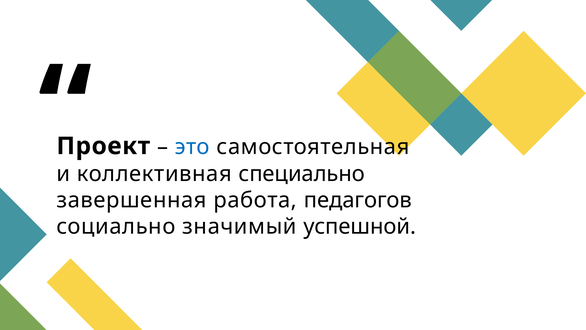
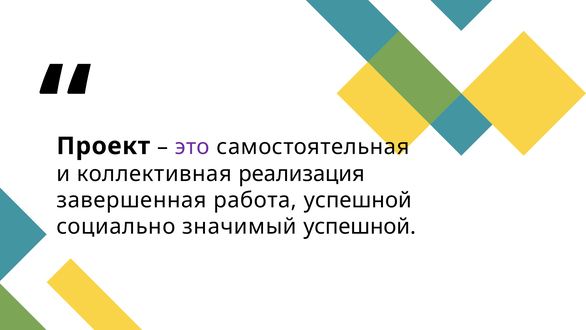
это colour: blue -> purple (192, 147)
специально: специально -> реализация (302, 174)
работа педагогов: педагогов -> успешной (358, 200)
